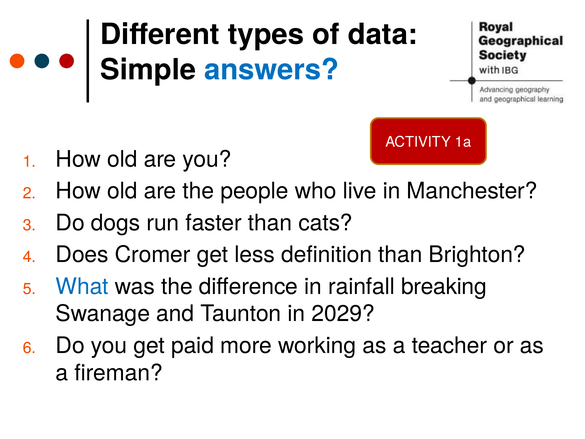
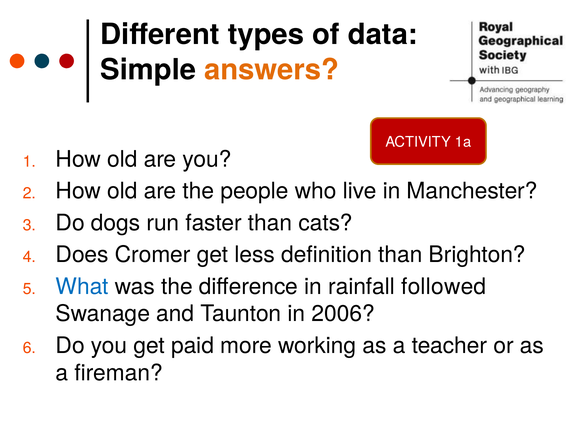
answers colour: blue -> orange (272, 70)
breaking: breaking -> followed (444, 286)
2029: 2029 -> 2006 (343, 314)
